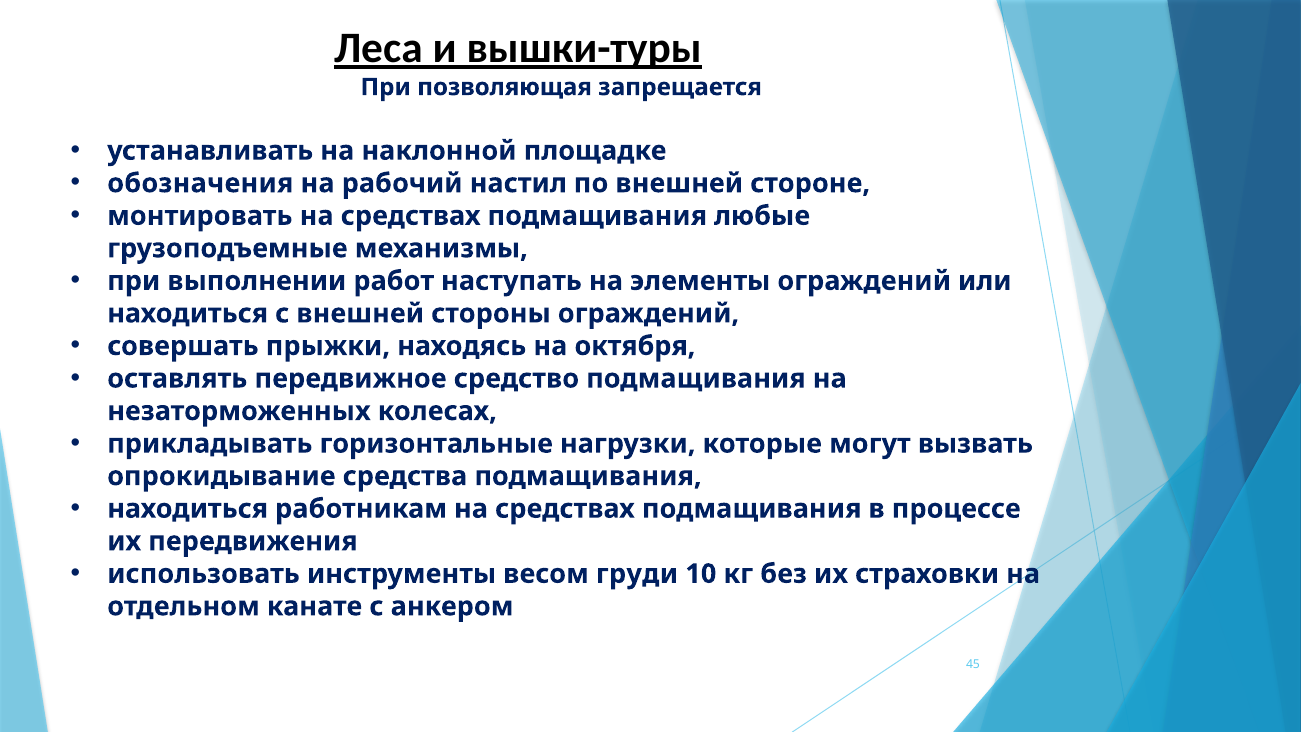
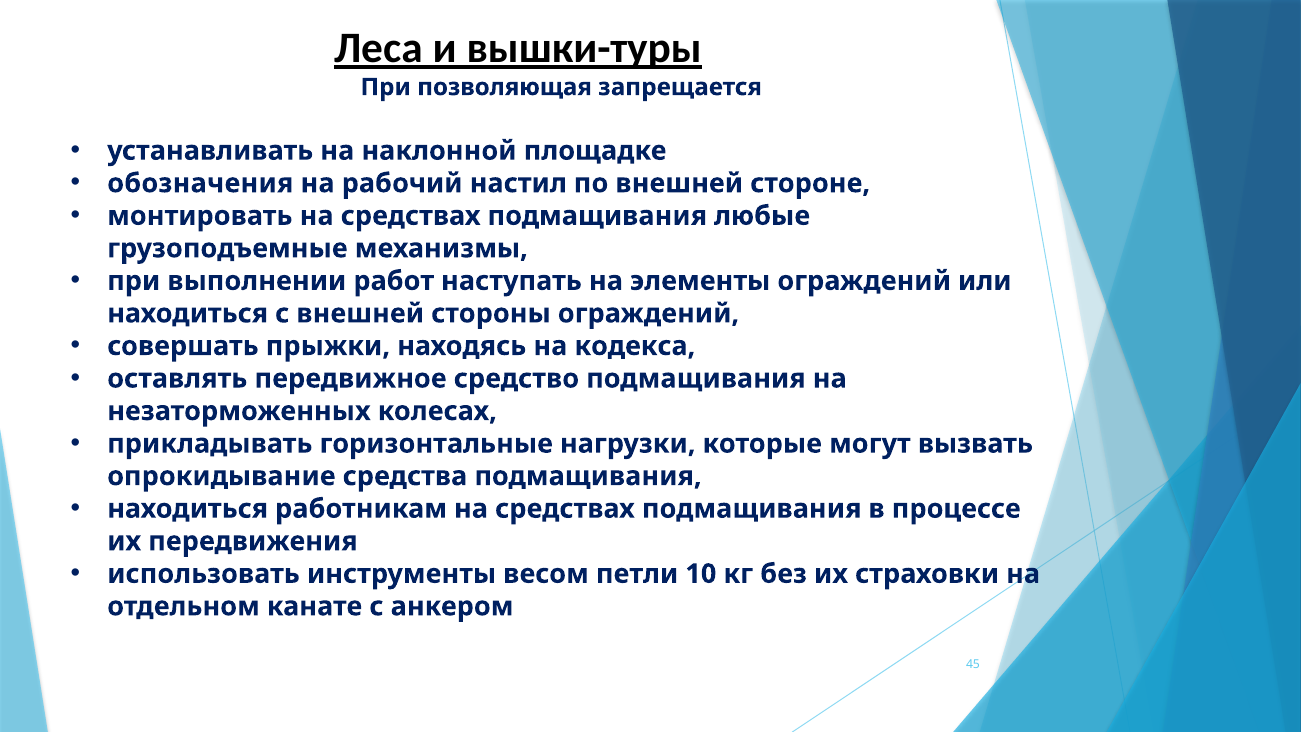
октября: октября -> кодекса (635, 346)
груди: груди -> петли (637, 574)
